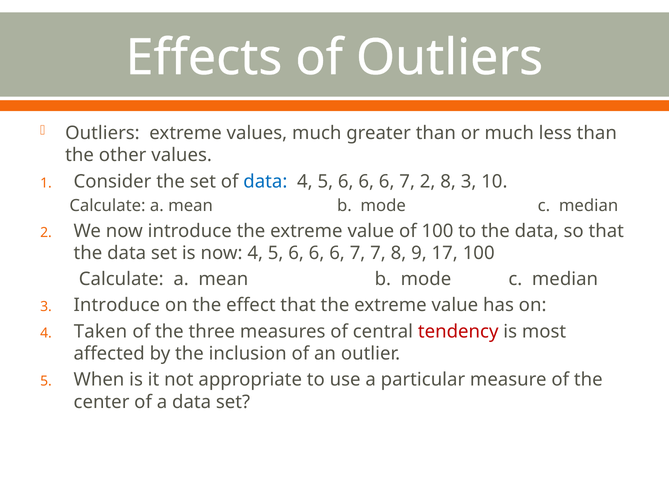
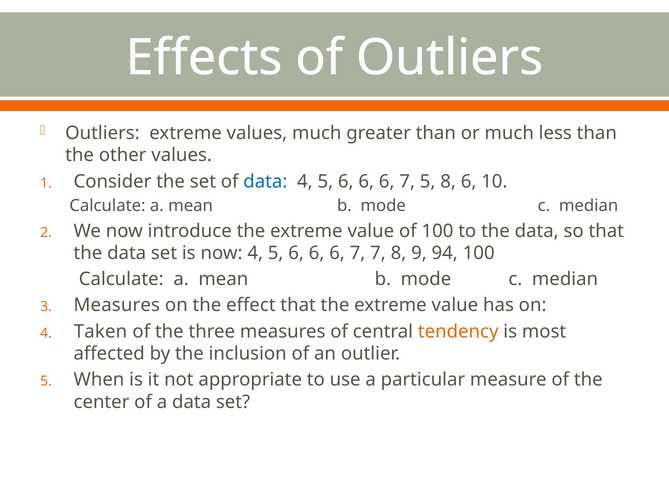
7 2: 2 -> 5 (428, 181)
8 3: 3 -> 6 (469, 181)
17: 17 -> 94 (445, 253)
Introduce: Introduce -> Measures (117, 305)
tendency colour: red -> orange (458, 331)
